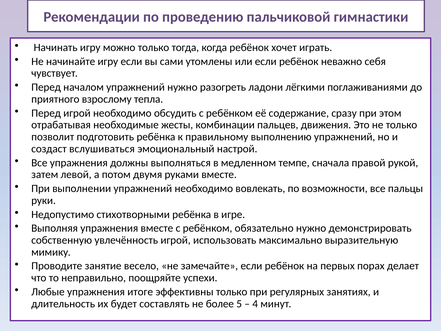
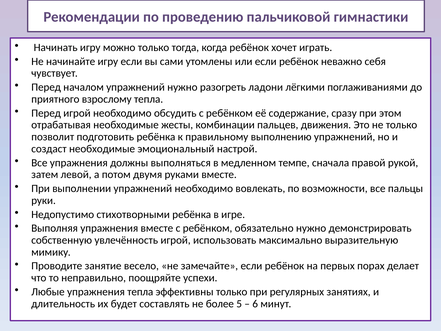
создаст вслушиваться: вслушиваться -> необходимые (102, 149)
упражнения итоге: итоге -> тепла (140, 292)
4: 4 -> 6 (255, 304)
